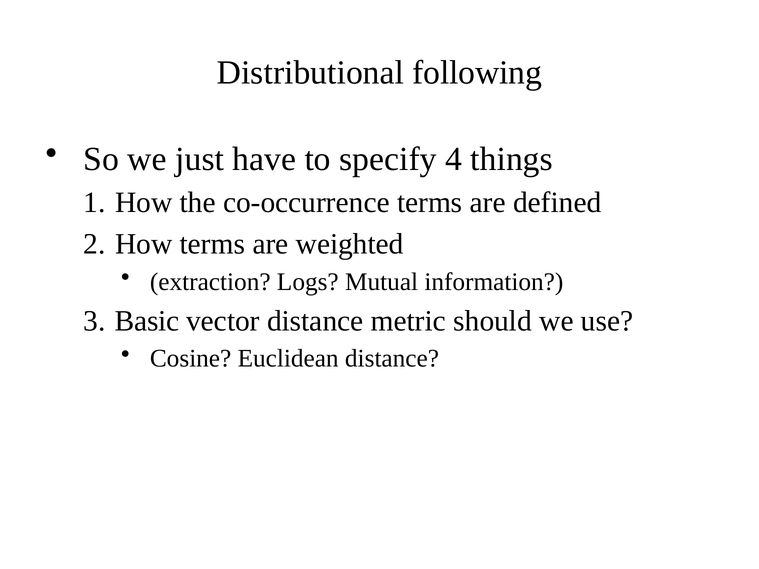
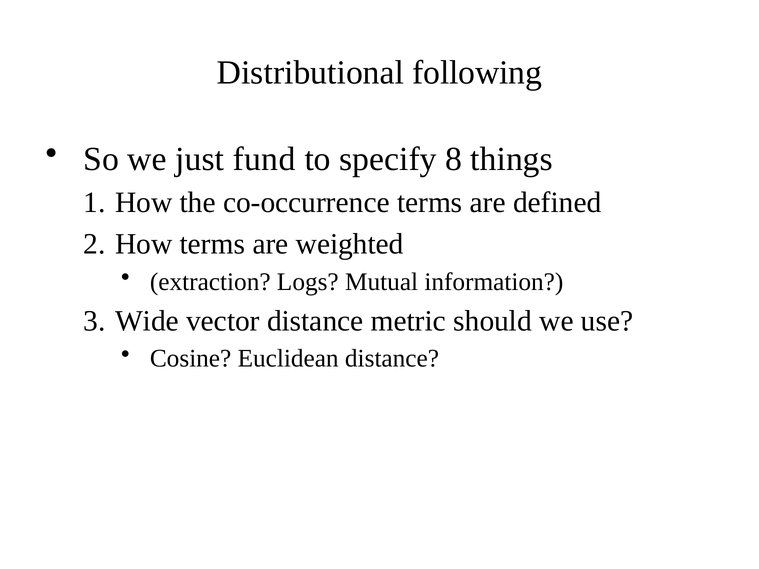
have: have -> fund (264, 159)
4: 4 -> 8 (454, 159)
Basic: Basic -> Wide (147, 321)
